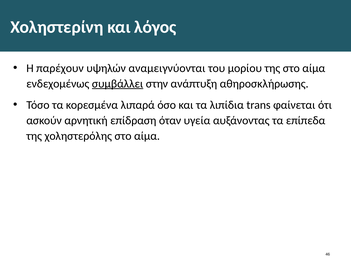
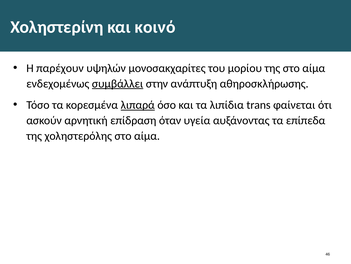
λόγος: λόγος -> κοινό (155, 27)
αναμειγνύονται: αναμειγνύονται -> μονοσακχαρίτες (167, 68)
λιπαρά underline: none -> present (138, 105)
